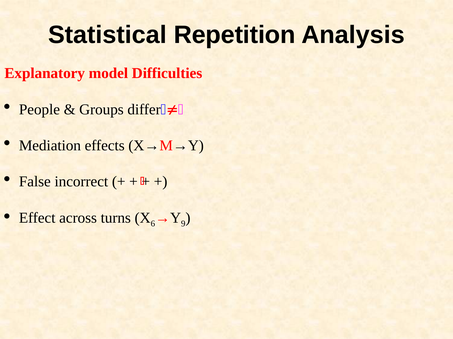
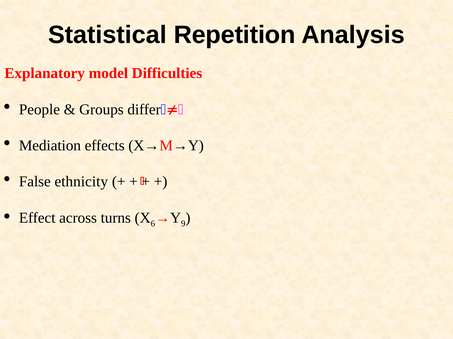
incorrect: incorrect -> ethnicity (81, 182)
